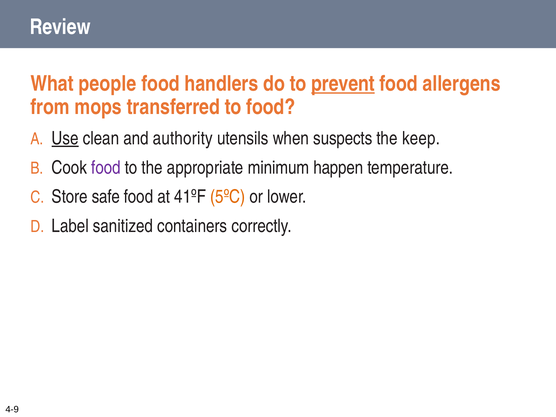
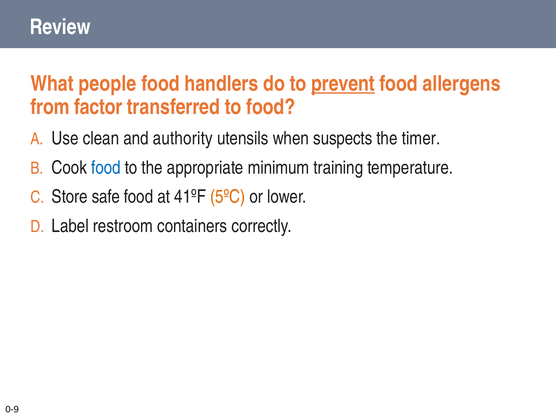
mops: mops -> factor (98, 107)
Use underline: present -> none (65, 138)
keep: keep -> timer (421, 138)
food colour: purple -> blue (106, 168)
happen: happen -> training (338, 168)
sanitized: sanitized -> restroom (123, 226)
4-9: 4-9 -> 0-9 (12, 409)
